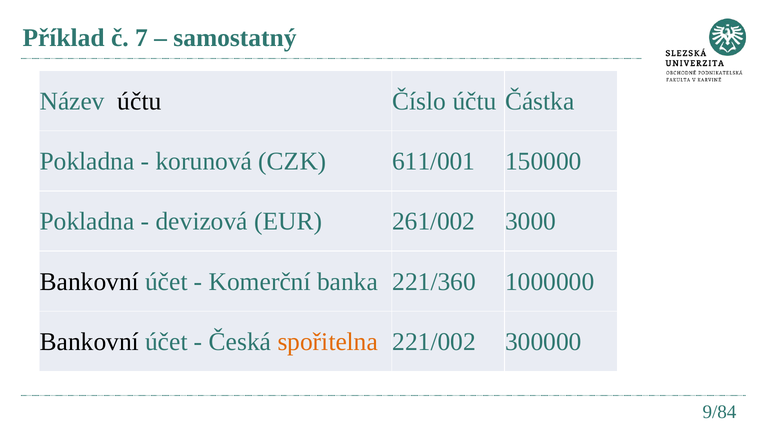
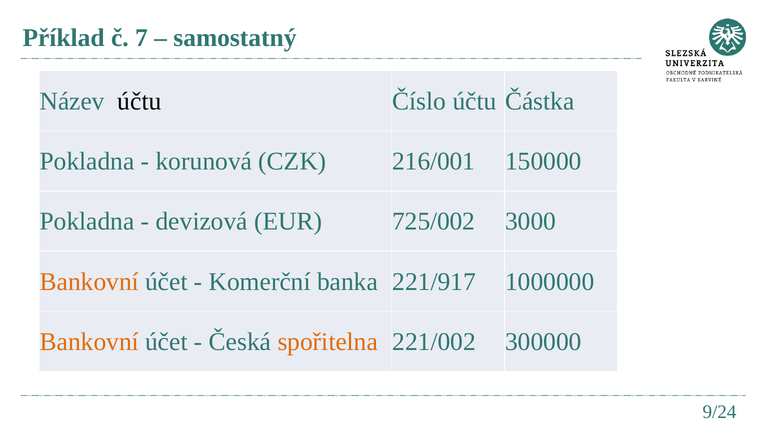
611/001: 611/001 -> 216/001 (434, 161)
261/002: 261/002 -> 725/002 (434, 222)
Bankovní colour: black -> orange (89, 282)
221/360: 221/360 -> 221/917 (434, 282)
Bankovní colour: black -> orange (89, 342)
9/84: 9/84 -> 9/24 (719, 412)
